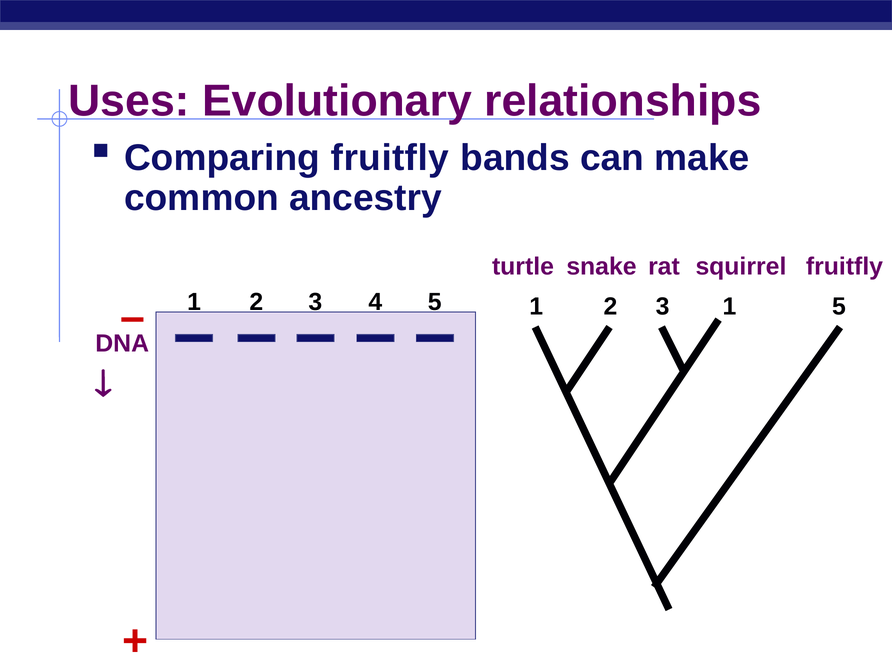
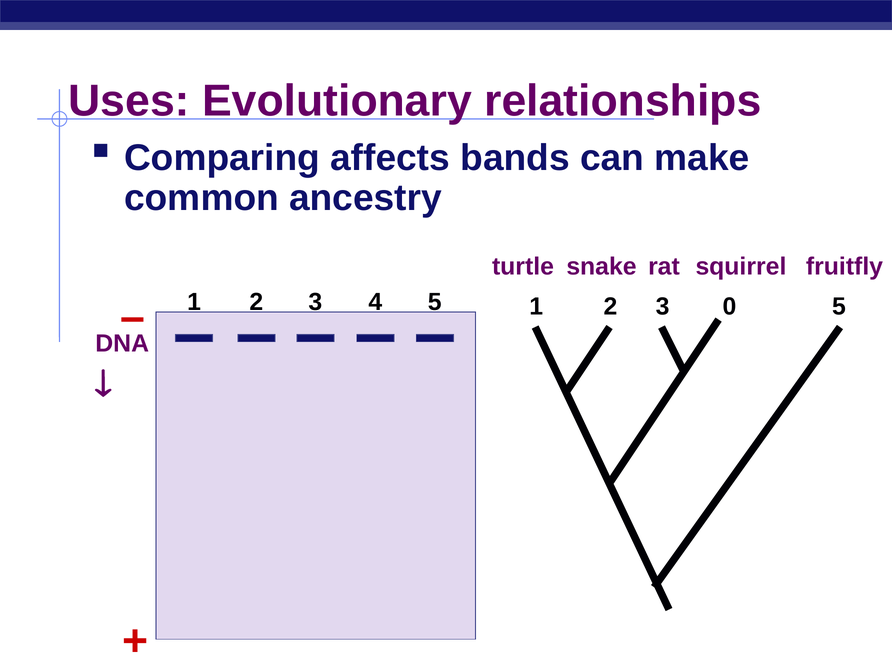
Comparing fruitfly: fruitfly -> affects (390, 158)
1: 1 -> 0 (729, 306)
